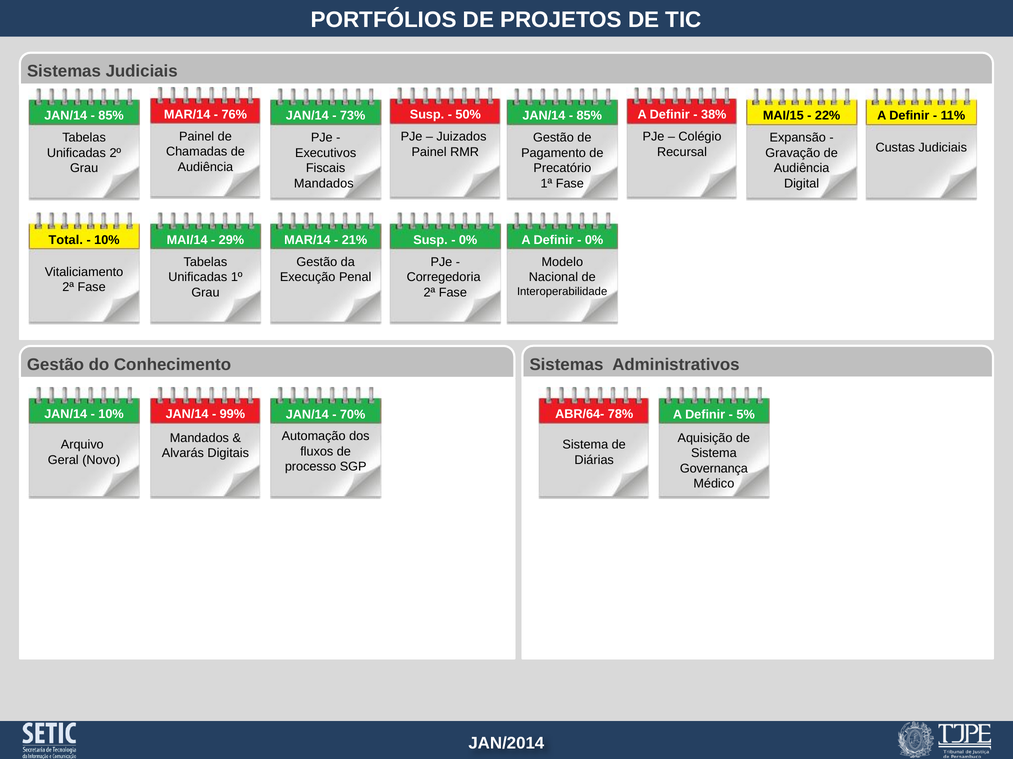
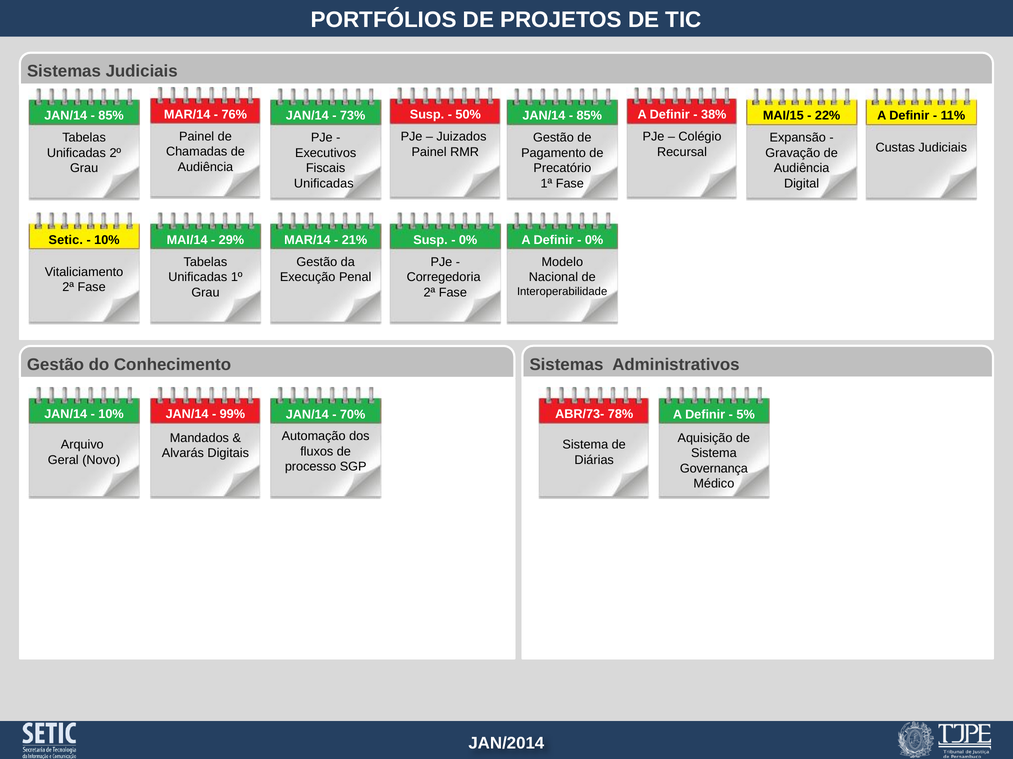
Mandados: Mandados -> Unificadas (324, 184)
Total: Total -> Setic (66, 240)
ABR/64-: ABR/64- -> ABR/73- (580, 415)
